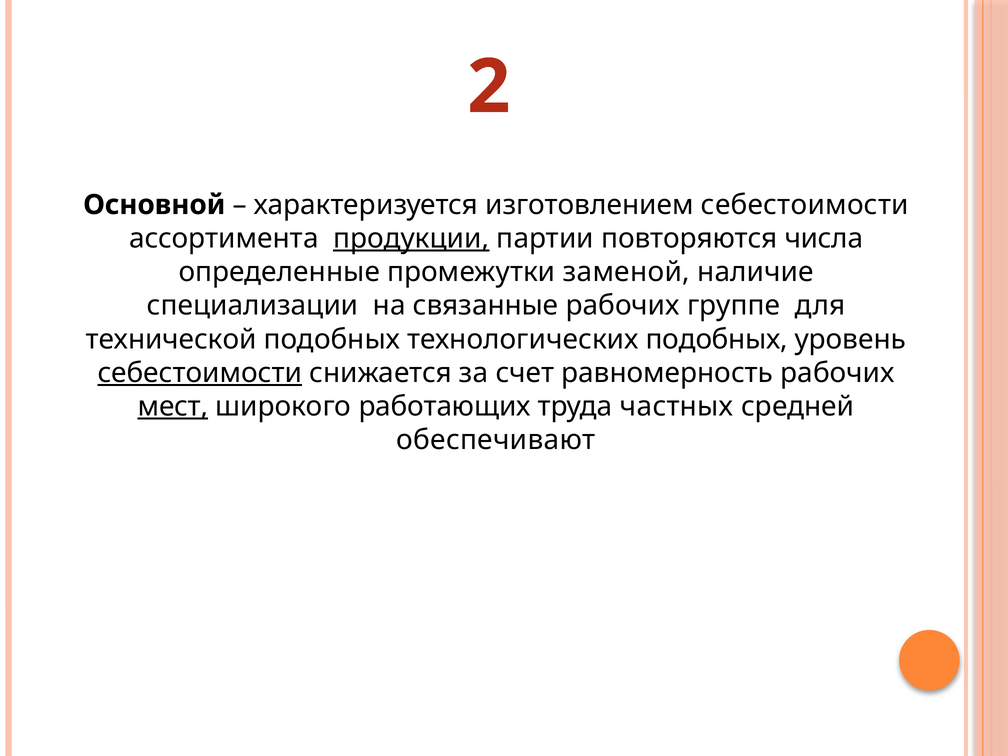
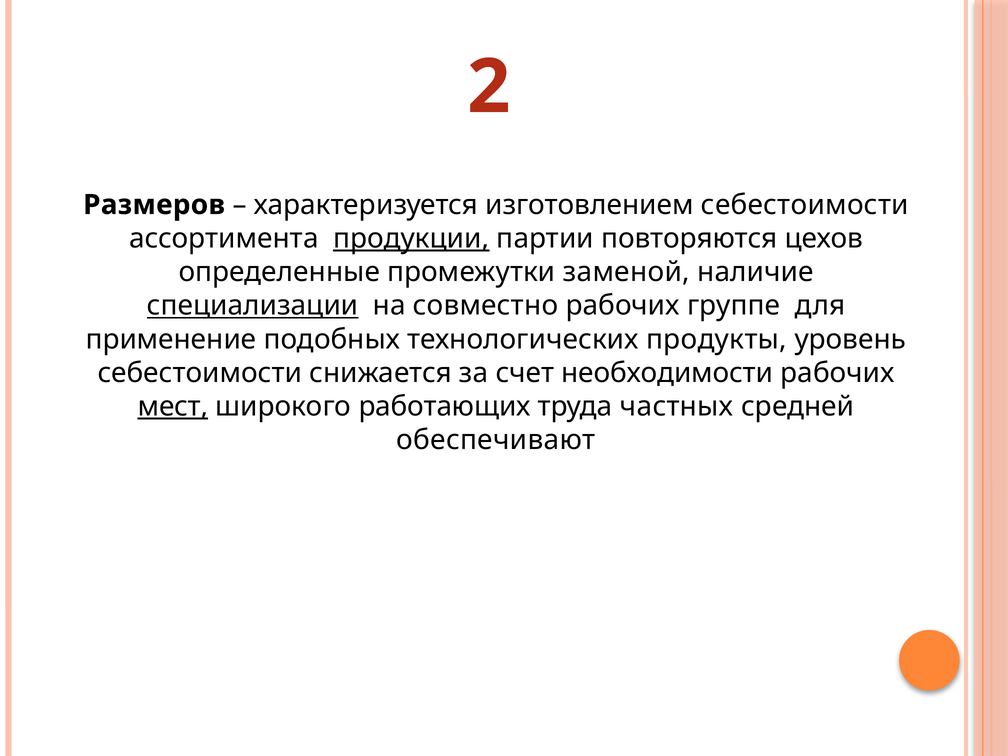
Основной: Основной -> Размеров (154, 205)
числа: числа -> цехов (824, 238)
специализации underline: none -> present (253, 306)
связанные: связанные -> совместно (486, 306)
технической: технической -> применение (171, 339)
технологических подобных: подобных -> продукты (716, 339)
себестоимости underline: present -> none (200, 373)
равномерность: равномерность -> необходимости (667, 373)
